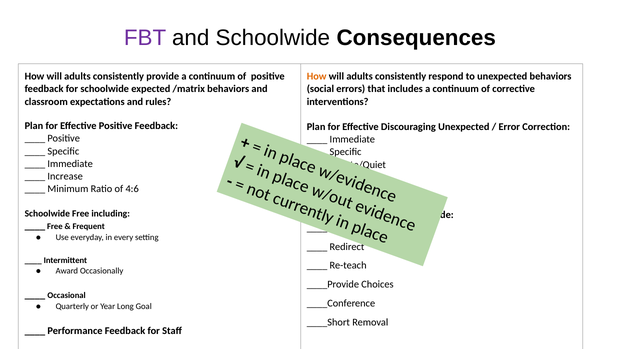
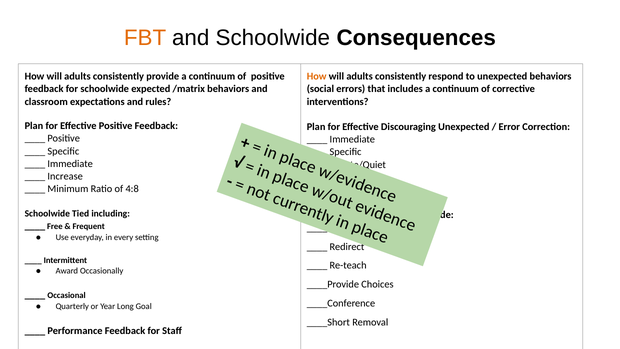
FBT colour: purple -> orange (145, 38)
4:6: 4:6 -> 4:8 (132, 189)
Schoolwide Free: Free -> Tied (81, 214)
